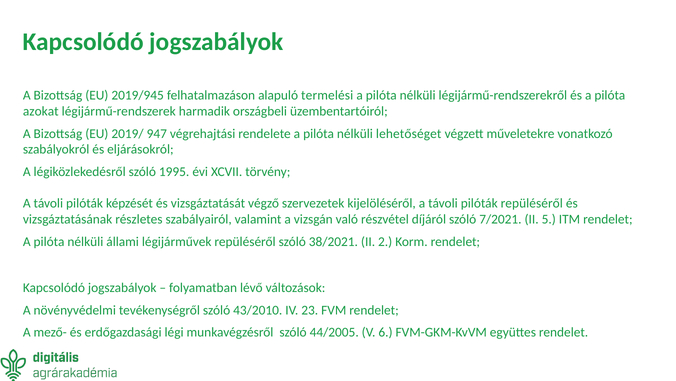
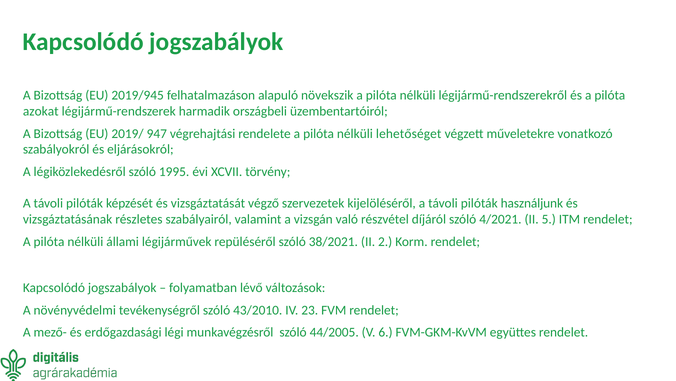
termelési: termelési -> növekszik (327, 95)
pilóták repüléséről: repüléséről -> használjunk (532, 203)
7/2021: 7/2021 -> 4/2021 (500, 219)
